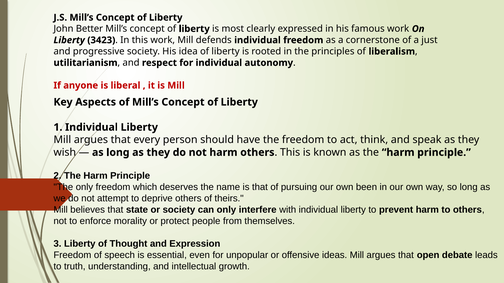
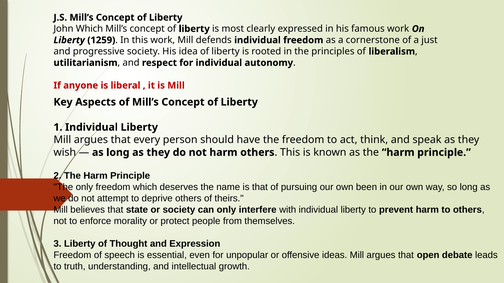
John Better: Better -> Which (89, 29)
3423: 3423 -> 1259 (101, 40)
